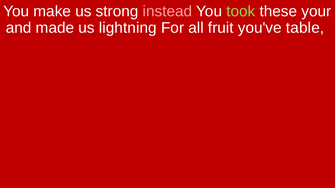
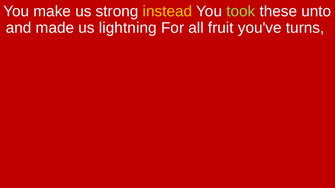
instead colour: pink -> yellow (167, 11)
your: your -> unto (316, 11)
table: table -> turns (305, 28)
